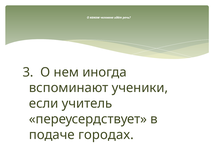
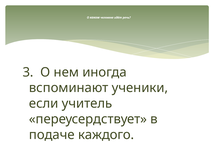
городах: городах -> каждого (106, 135)
